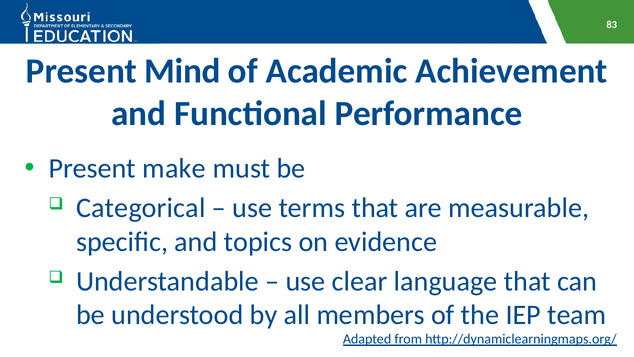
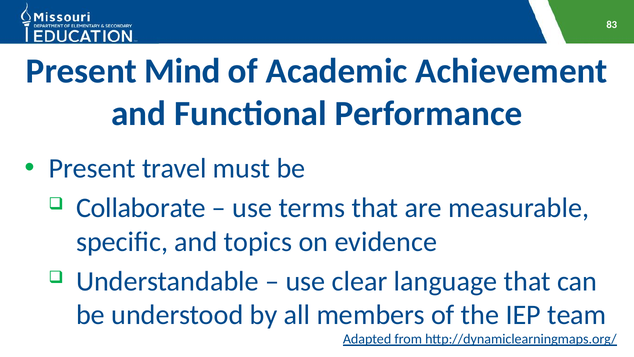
make: make -> travel (174, 168)
Categorical: Categorical -> Collaborate (141, 208)
